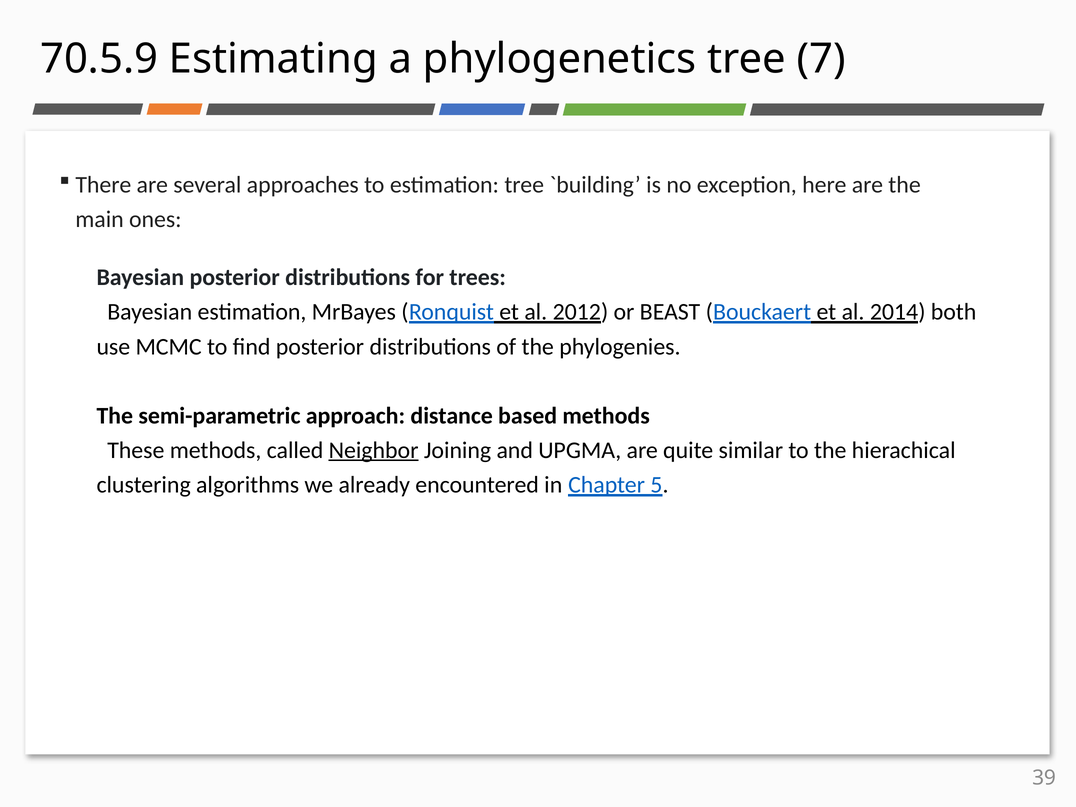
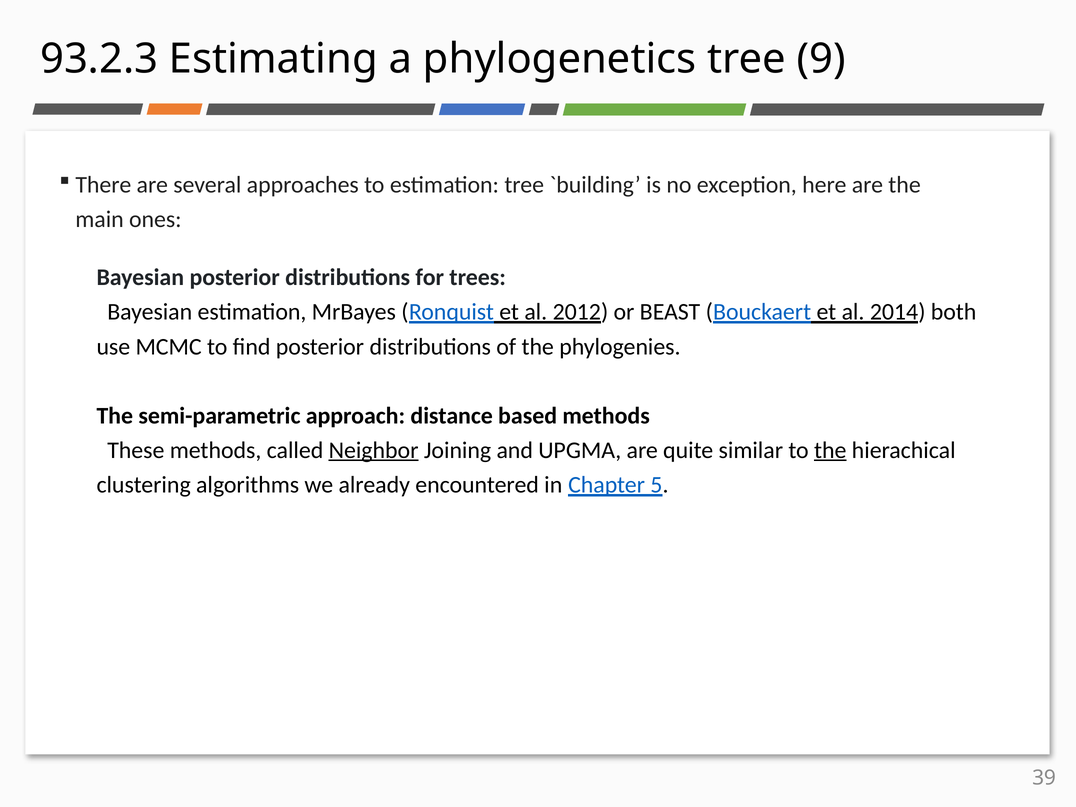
70.5.9: 70.5.9 -> 93.2.3 (99, 59)
7: 7 -> 9 (821, 59)
the underline: none -> present (830, 450)
